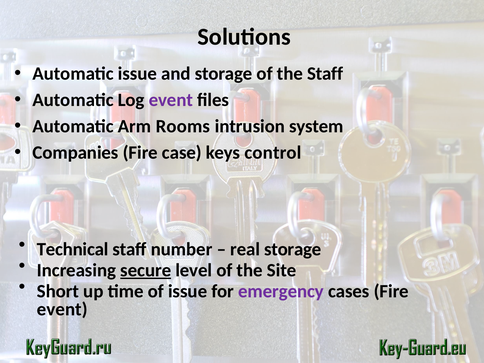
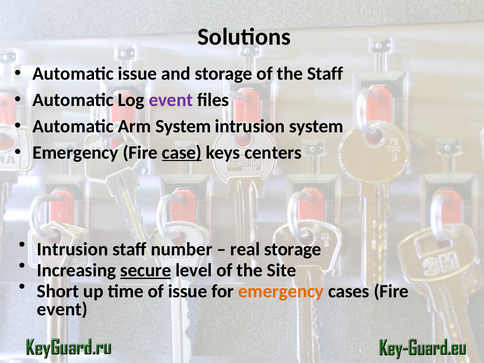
Arm Rooms: Rooms -> System (183, 126)
Companies: Companies -> Emergency (75, 152)
case underline: none -> present (182, 152)
control: control -> centers (273, 152)
Technical: Technical -> Intrusion (72, 249)
emergency colour: purple -> orange (281, 291)
